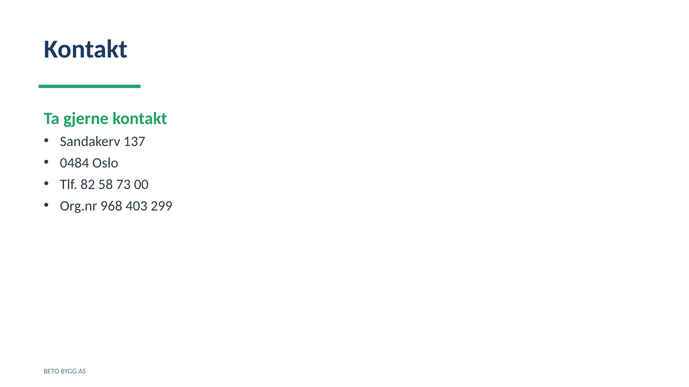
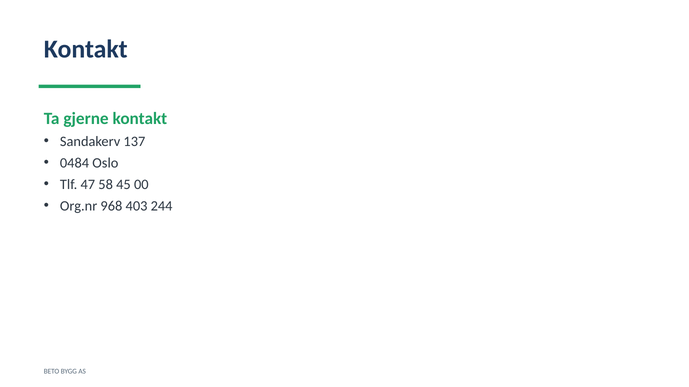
82: 82 -> 47 (88, 185)
73: 73 -> 45 (123, 185)
299: 299 -> 244 (162, 206)
